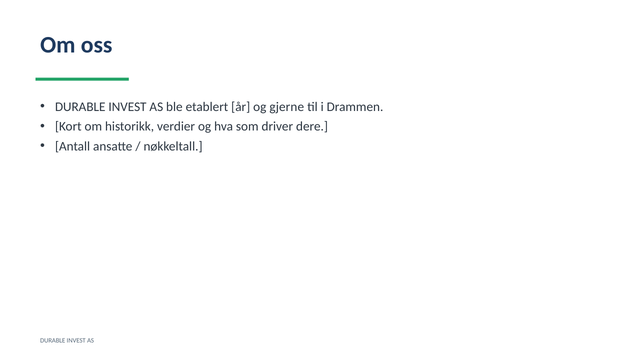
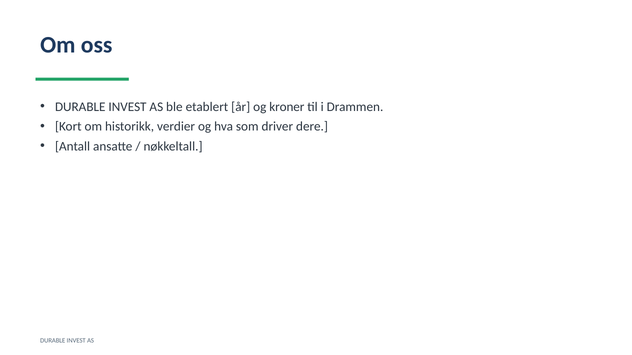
gjerne: gjerne -> kroner (287, 107)
